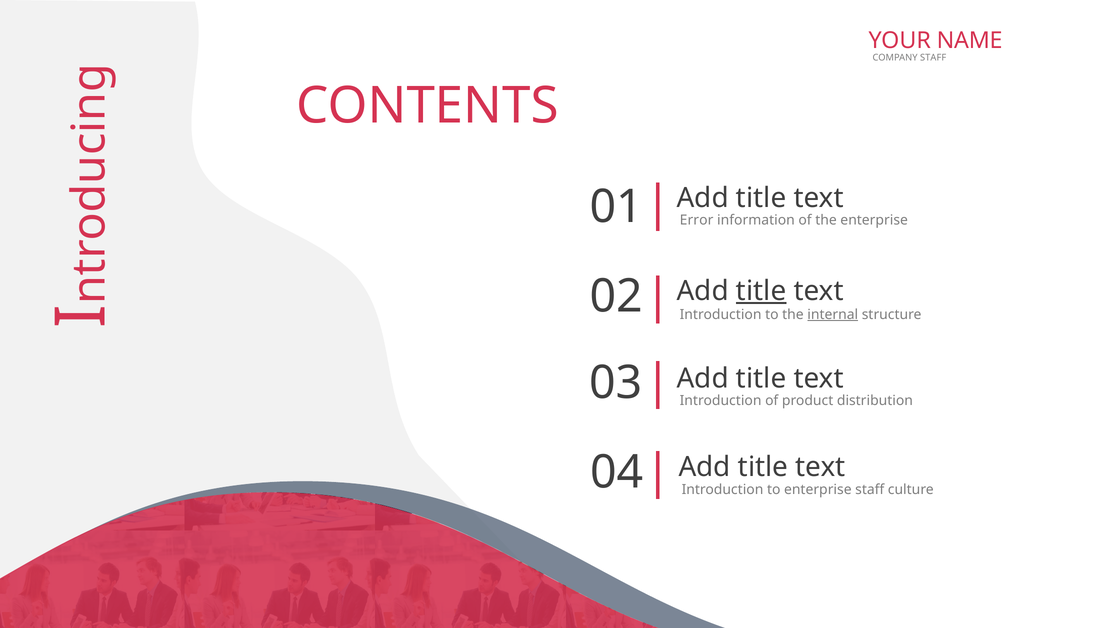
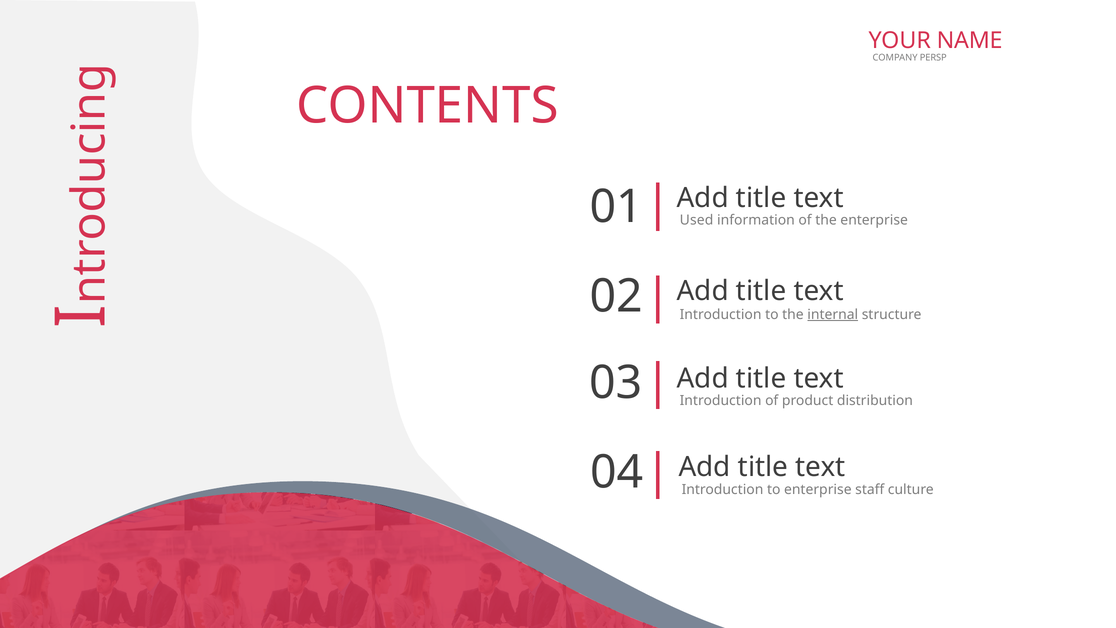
COMPANY STAFF: STAFF -> PERSP (933, 58)
Error: Error -> Used (697, 220)
title underline: present -> none (761, 291)
